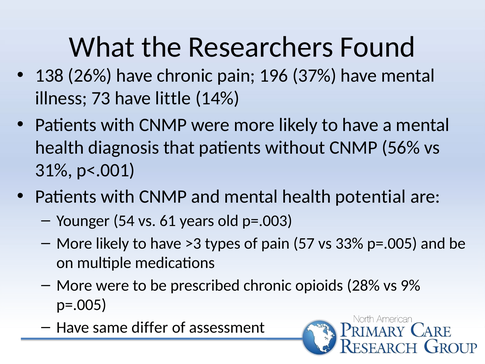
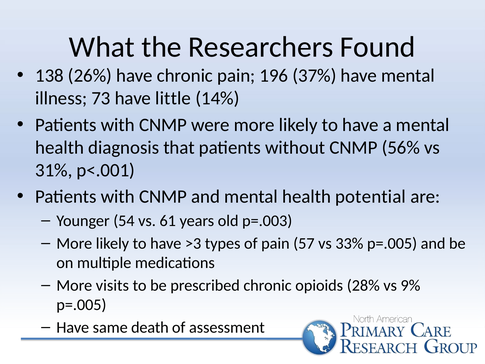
More were: were -> visits (112, 285)
differ: differ -> death (150, 327)
